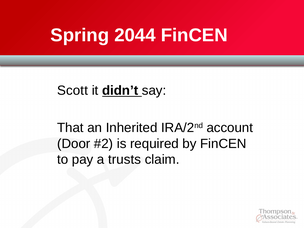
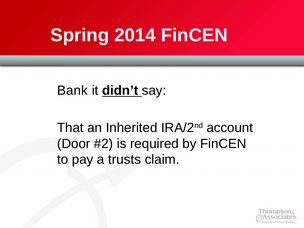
2044: 2044 -> 2014 (135, 35)
Scott: Scott -> Bank (73, 91)
